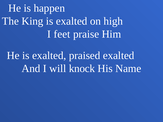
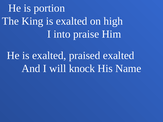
happen: happen -> portion (49, 8)
feet: feet -> into (62, 34)
